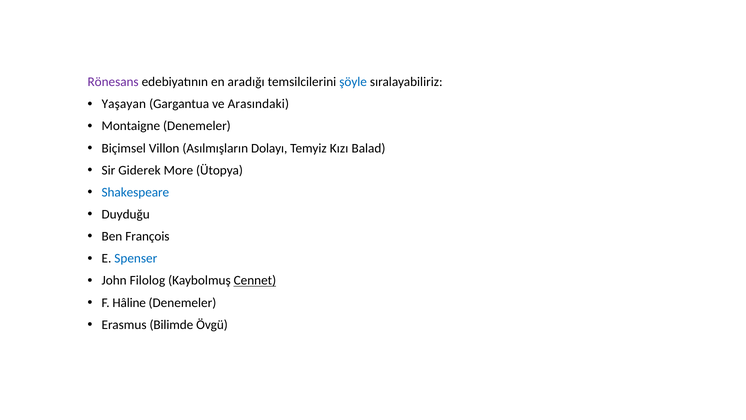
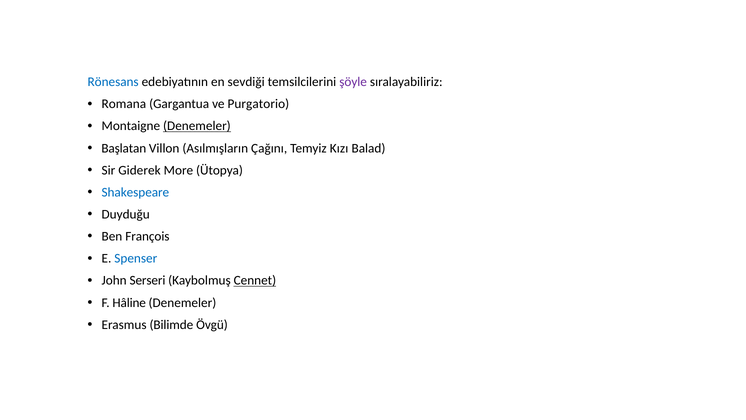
Rönesans colour: purple -> blue (113, 82)
aradığı: aradığı -> sevdiği (246, 82)
şöyle colour: blue -> purple (353, 82)
Yaşayan: Yaşayan -> Romana (124, 104)
Arasındaki: Arasındaki -> Purgatorio (258, 104)
Denemeler underline: none -> present (197, 126)
Biçimsel: Biçimsel -> Başlatan (124, 148)
Dolayı: Dolayı -> Çağını (269, 148)
Filolog: Filolog -> Serseri (148, 280)
